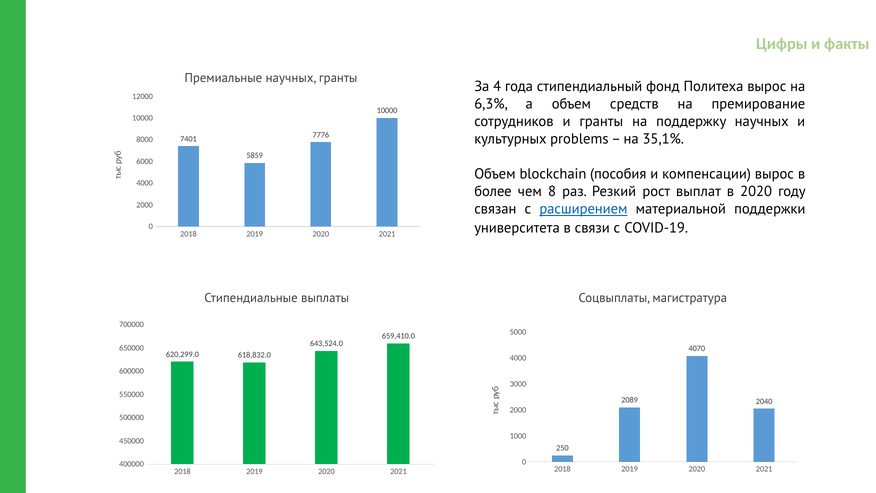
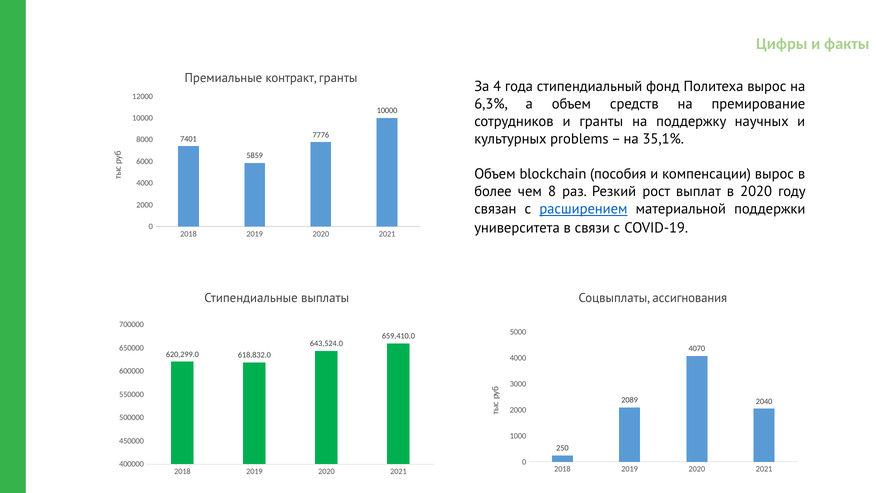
Премиальные научных: научных -> контракт (291, 78)
магистратура: магистратура -> ассигнования (690, 298)
